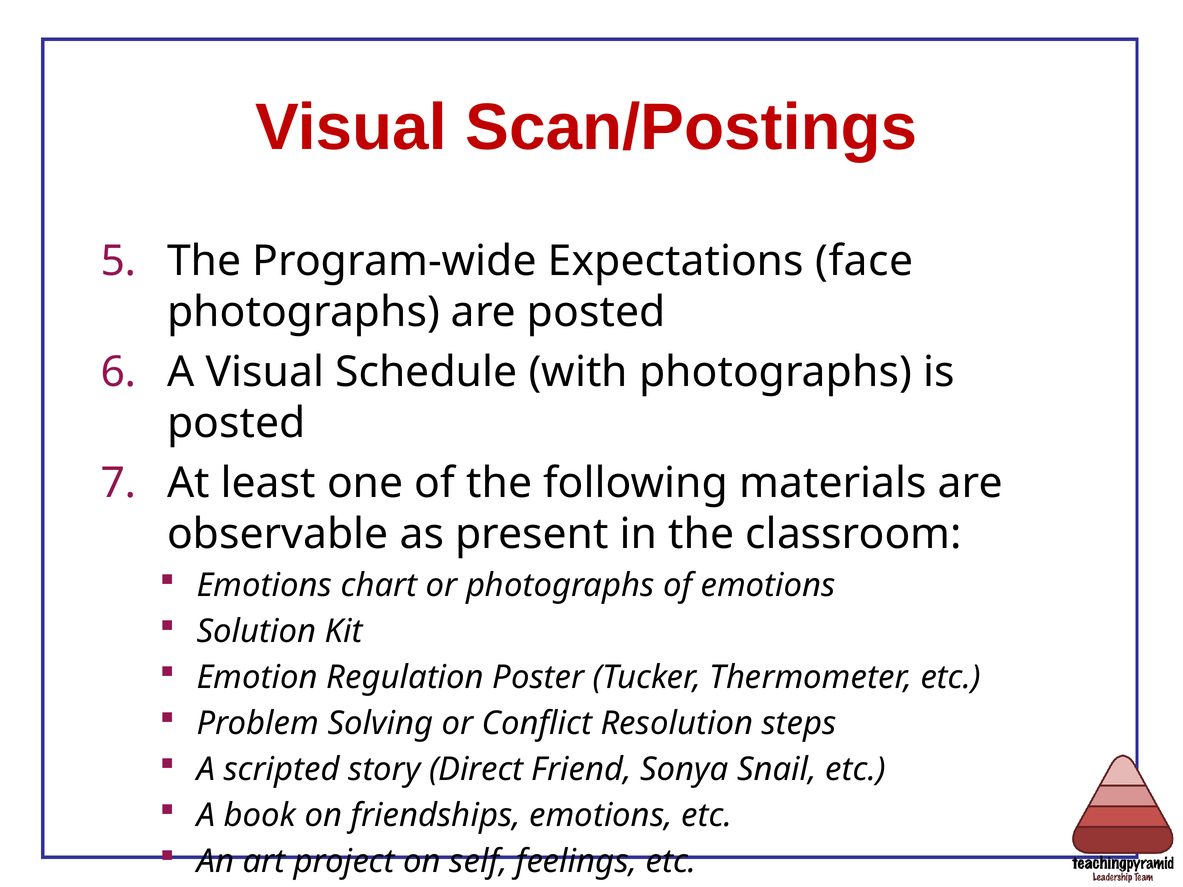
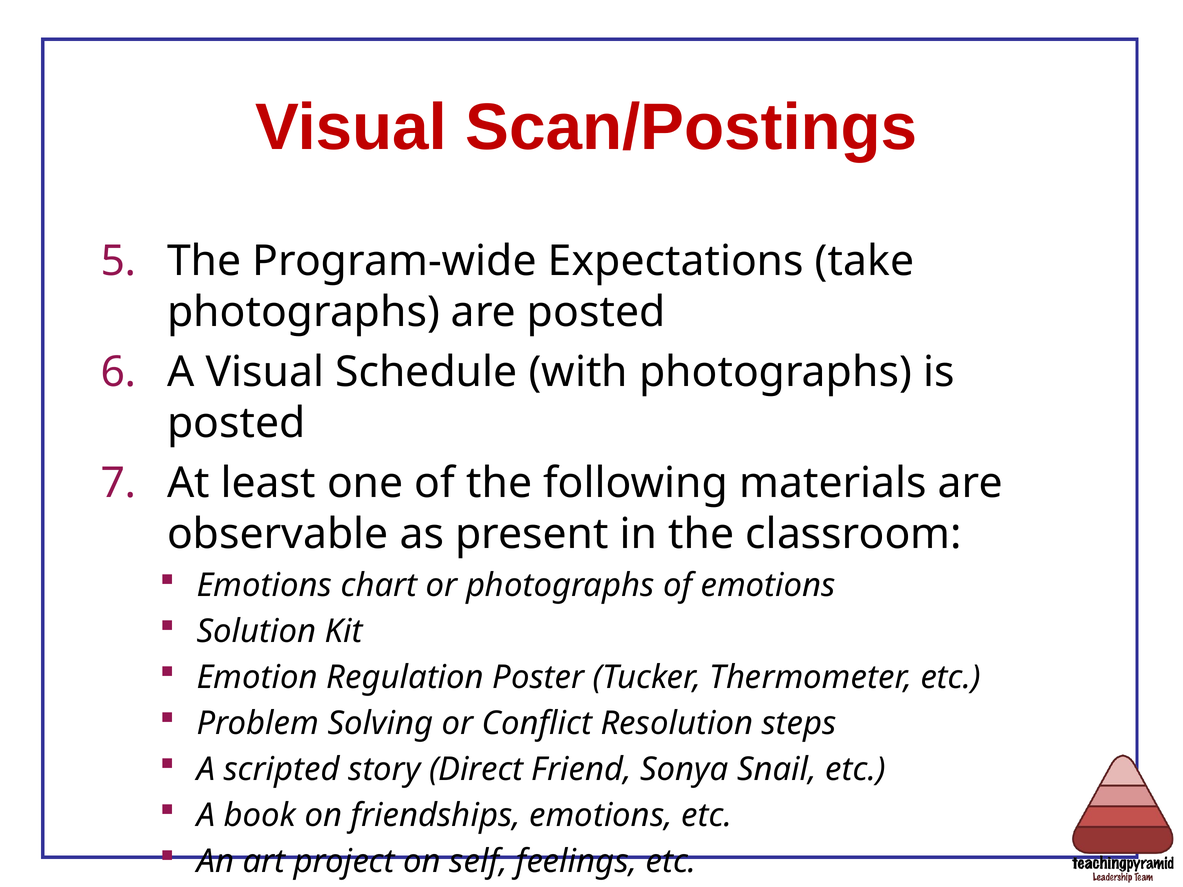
face: face -> take (865, 261)
